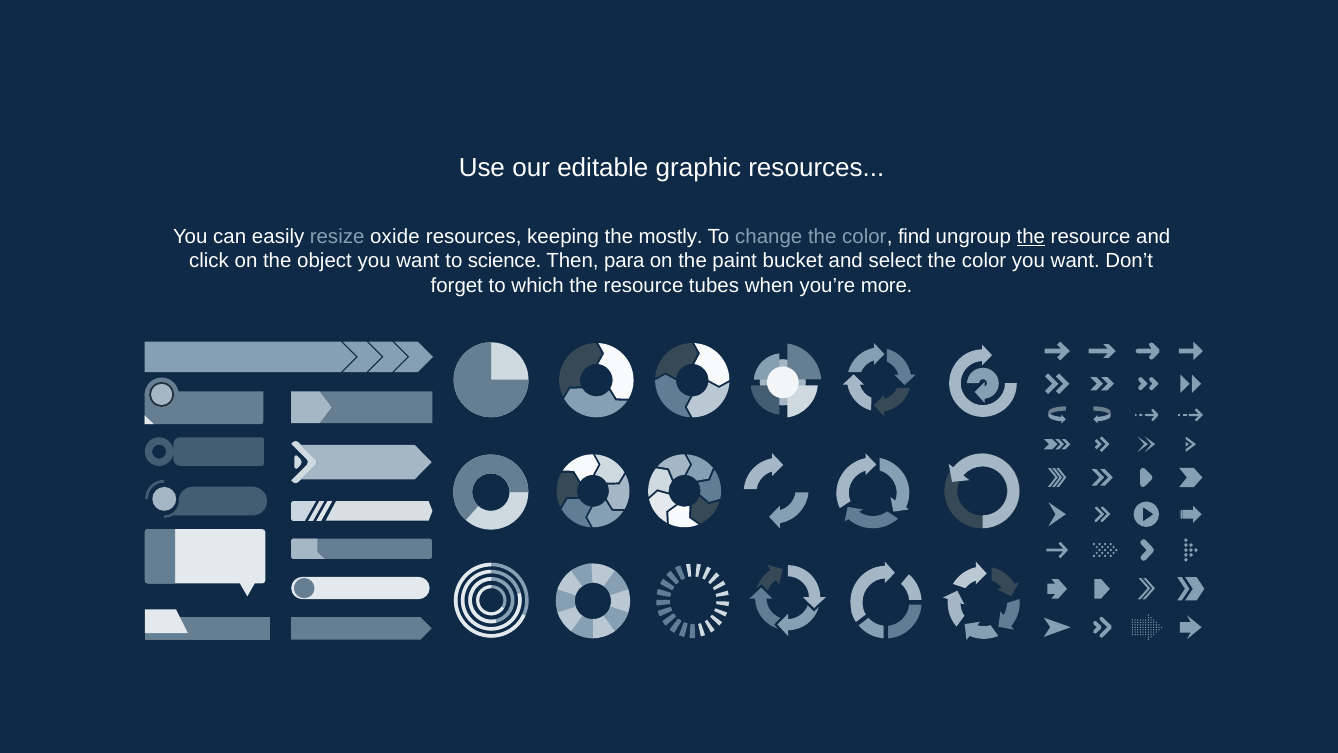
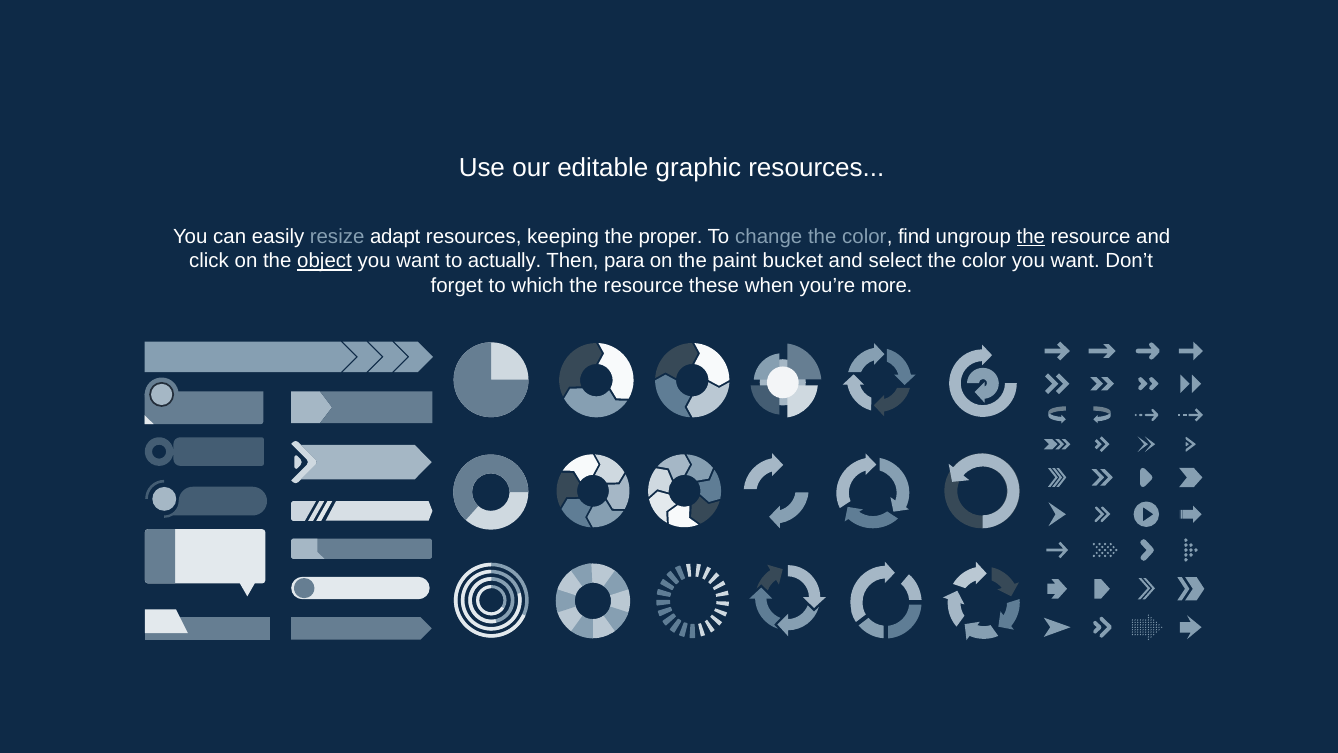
oxide: oxide -> adapt (395, 237)
mostly: mostly -> proper (671, 237)
object underline: none -> present (325, 261)
science: science -> actually (505, 261)
tubes: tubes -> these (714, 286)
